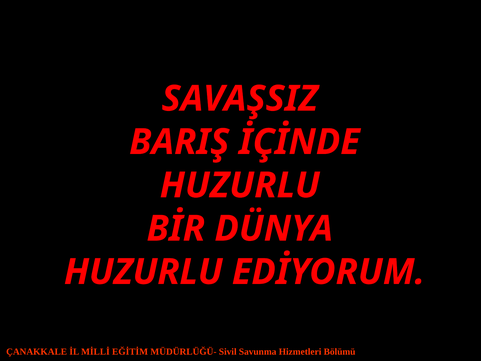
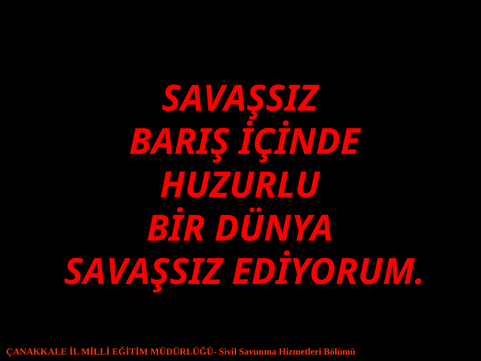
HUZURLU: HUZURLU -> SAVAŞSIZ (143, 272)
